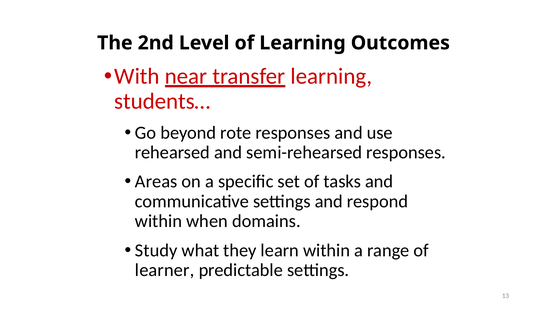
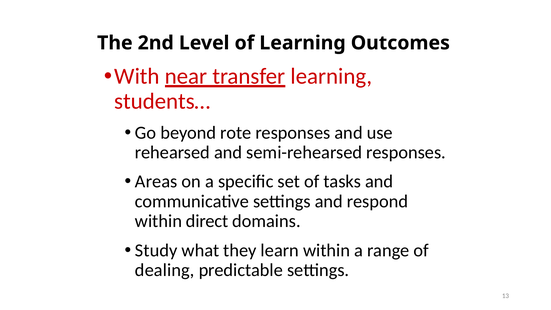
when: when -> direct (207, 221)
learner: learner -> dealing (165, 270)
